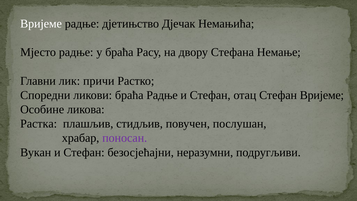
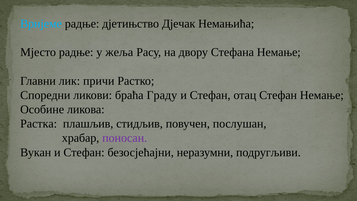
Вријеме colour: white -> light blue (41, 24)
у браћа: браћа -> жеља (119, 52)
браћа Радње: Радње -> Граду (162, 95)
Стефан Вријеме: Вријеме -> Немање (322, 95)
